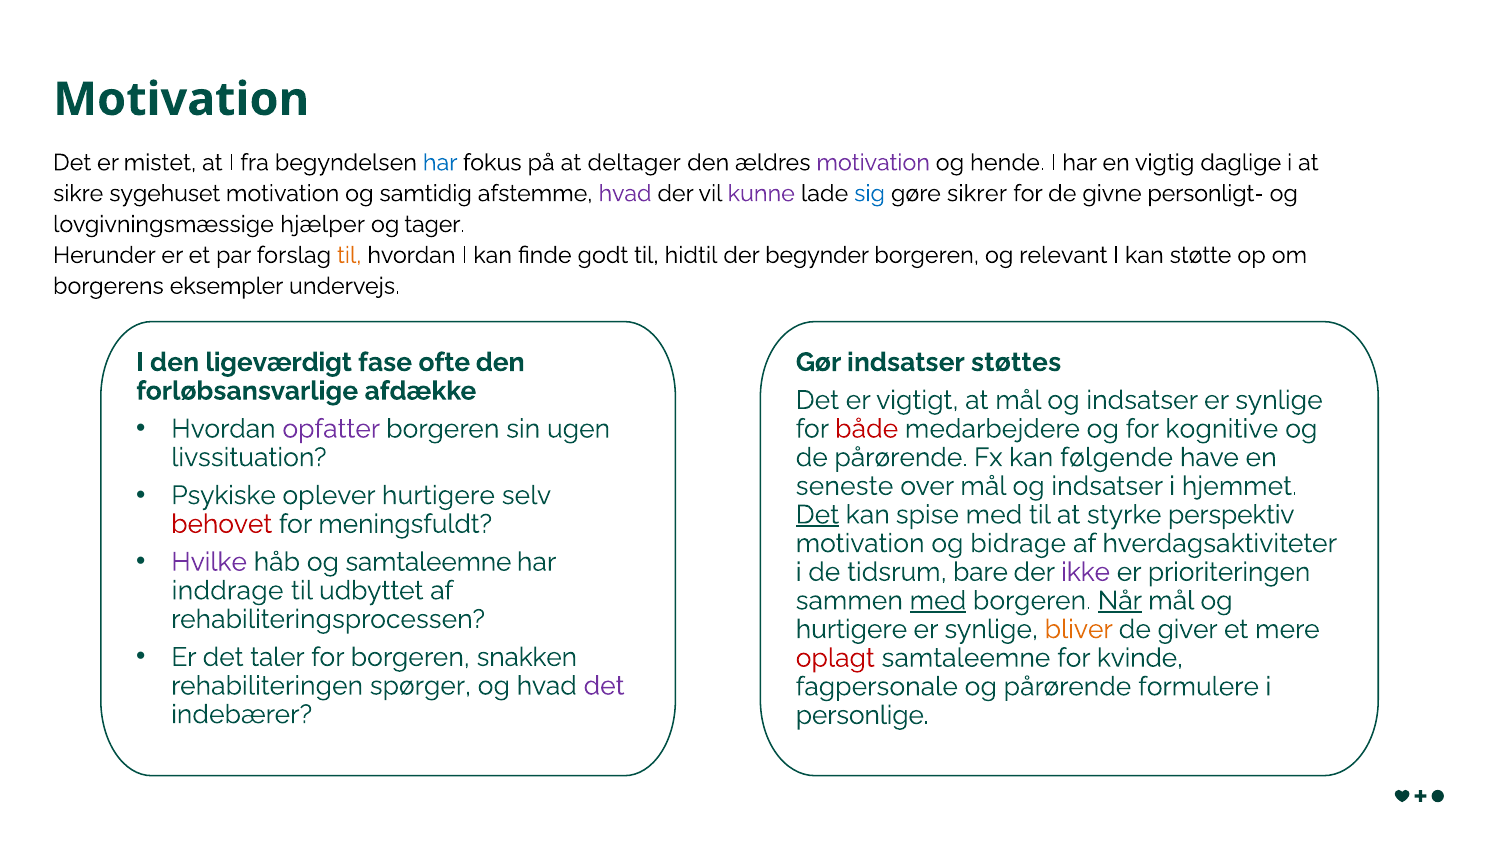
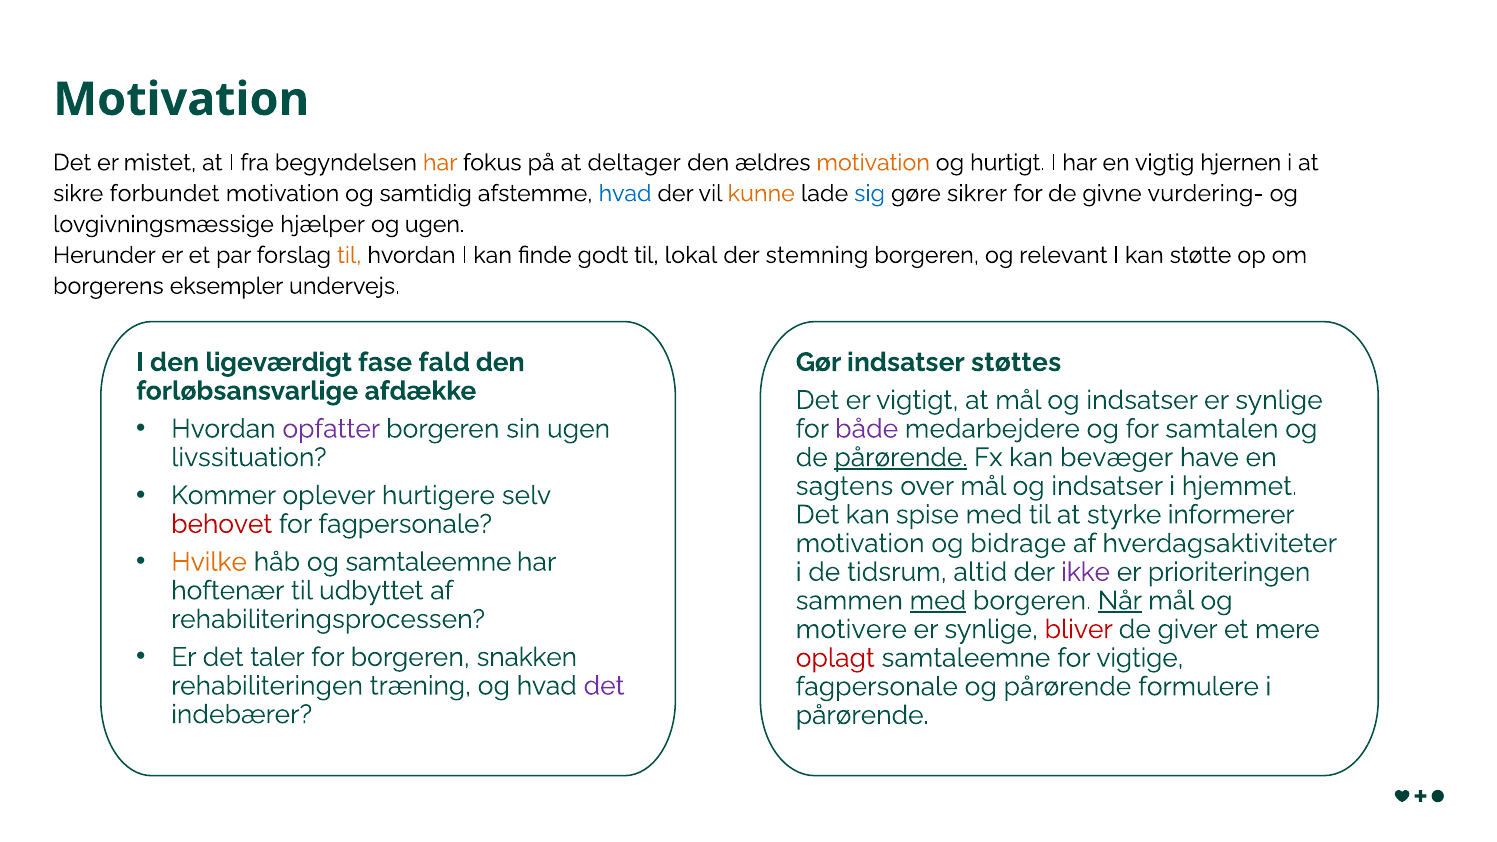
har colour: blue -> orange (440, 163)
motivation colour: purple -> orange (873, 163)
hende: hende -> hurtigt (1007, 163)
daglige: daglige -> hjernen (1241, 163)
sygehuset: sygehuset -> forbundet (165, 193)
hvad colour: purple -> blue (625, 193)
kunne colour: purple -> orange (761, 193)
personligt-: personligt- -> vurdering- (1205, 193)
og tager: tager -> ugen (434, 224)
hidtil: hidtil -> lokal (691, 255)
begynder: begynder -> stemning (817, 255)
ofte: ofte -> fald (444, 362)
både colour: red -> purple (867, 429)
kognitive: kognitive -> samtalen (1222, 429)
pårørende underline: none -> present (901, 457)
følgende: følgende -> bevæger (1117, 457)
seneste: seneste -> sagtens (845, 486)
Psykiske: Psykiske -> Kommer (224, 495)
Det underline: present -> none (817, 515)
perspektiv: perspektiv -> informerer (1231, 515)
for meningsfuldt: meningsfuldt -> fagpersonale (405, 524)
Hvilke colour: purple -> orange (209, 562)
bare: bare -> altid (980, 572)
inddrage: inddrage -> hoftenær (228, 591)
hurtigere: hurtigere -> motivere (851, 629)
bliver colour: orange -> red (1079, 629)
kvinde: kvinde -> vigtige (1140, 658)
spørger: spørger -> træning (420, 686)
personlige: personlige -> pårørende (862, 715)
